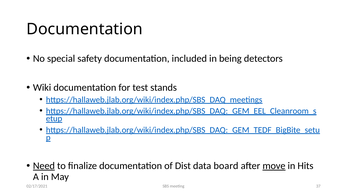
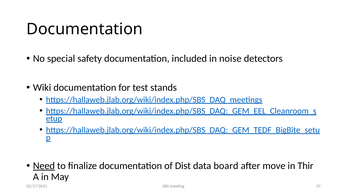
being: being -> noise (230, 59)
move underline: present -> none (274, 166)
Hits: Hits -> Thir (305, 166)
